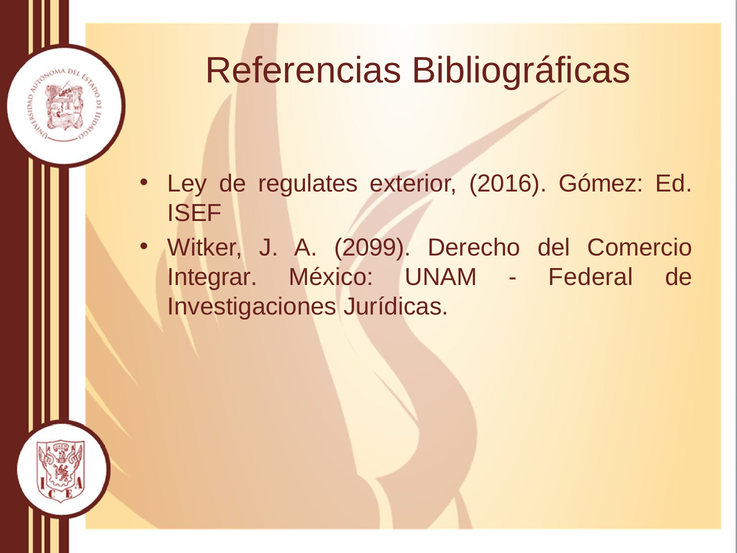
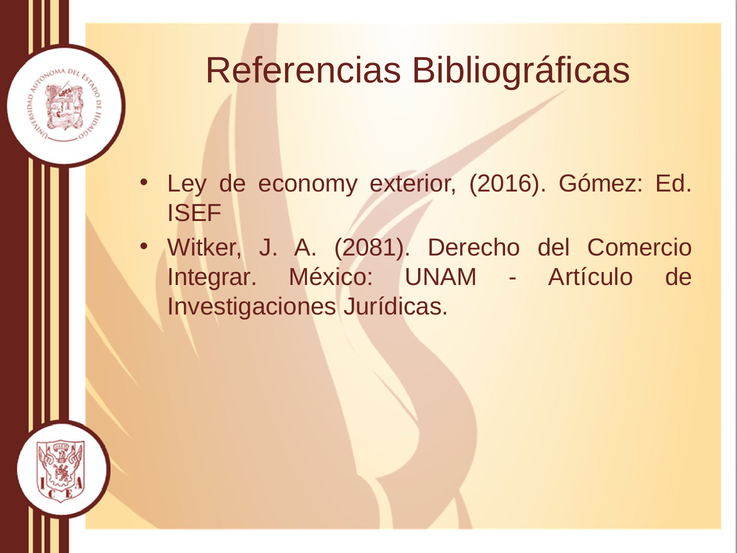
regulates: regulates -> economy (308, 184)
2099: 2099 -> 2081 (373, 247)
Federal: Federal -> Artículo (591, 277)
